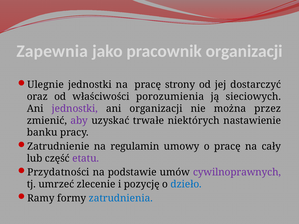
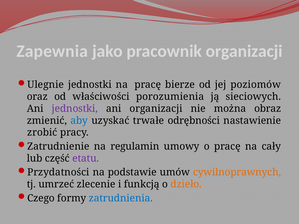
strony: strony -> bierze (180, 85)
dostarczyć: dostarczyć -> poziomów (256, 85)
przez: przez -> obraz (268, 109)
aby colour: purple -> blue (79, 121)
niektórych: niektórych -> odrębności (194, 121)
banku: banku -> zrobić (42, 133)
cywilnoprawnych colour: purple -> orange (237, 172)
pozycję: pozycję -> funkcją (142, 184)
dzieło colour: blue -> orange (186, 184)
Ramy: Ramy -> Czego (41, 198)
